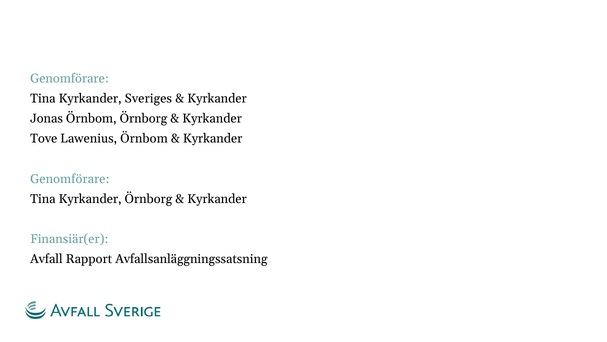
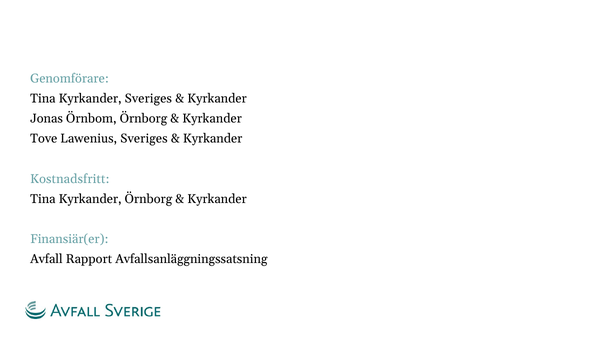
Lawenius Örnbom: Örnbom -> Sveriges (144, 139)
Genomförare: Genomförare -> Kostnadsfritt (70, 179)
